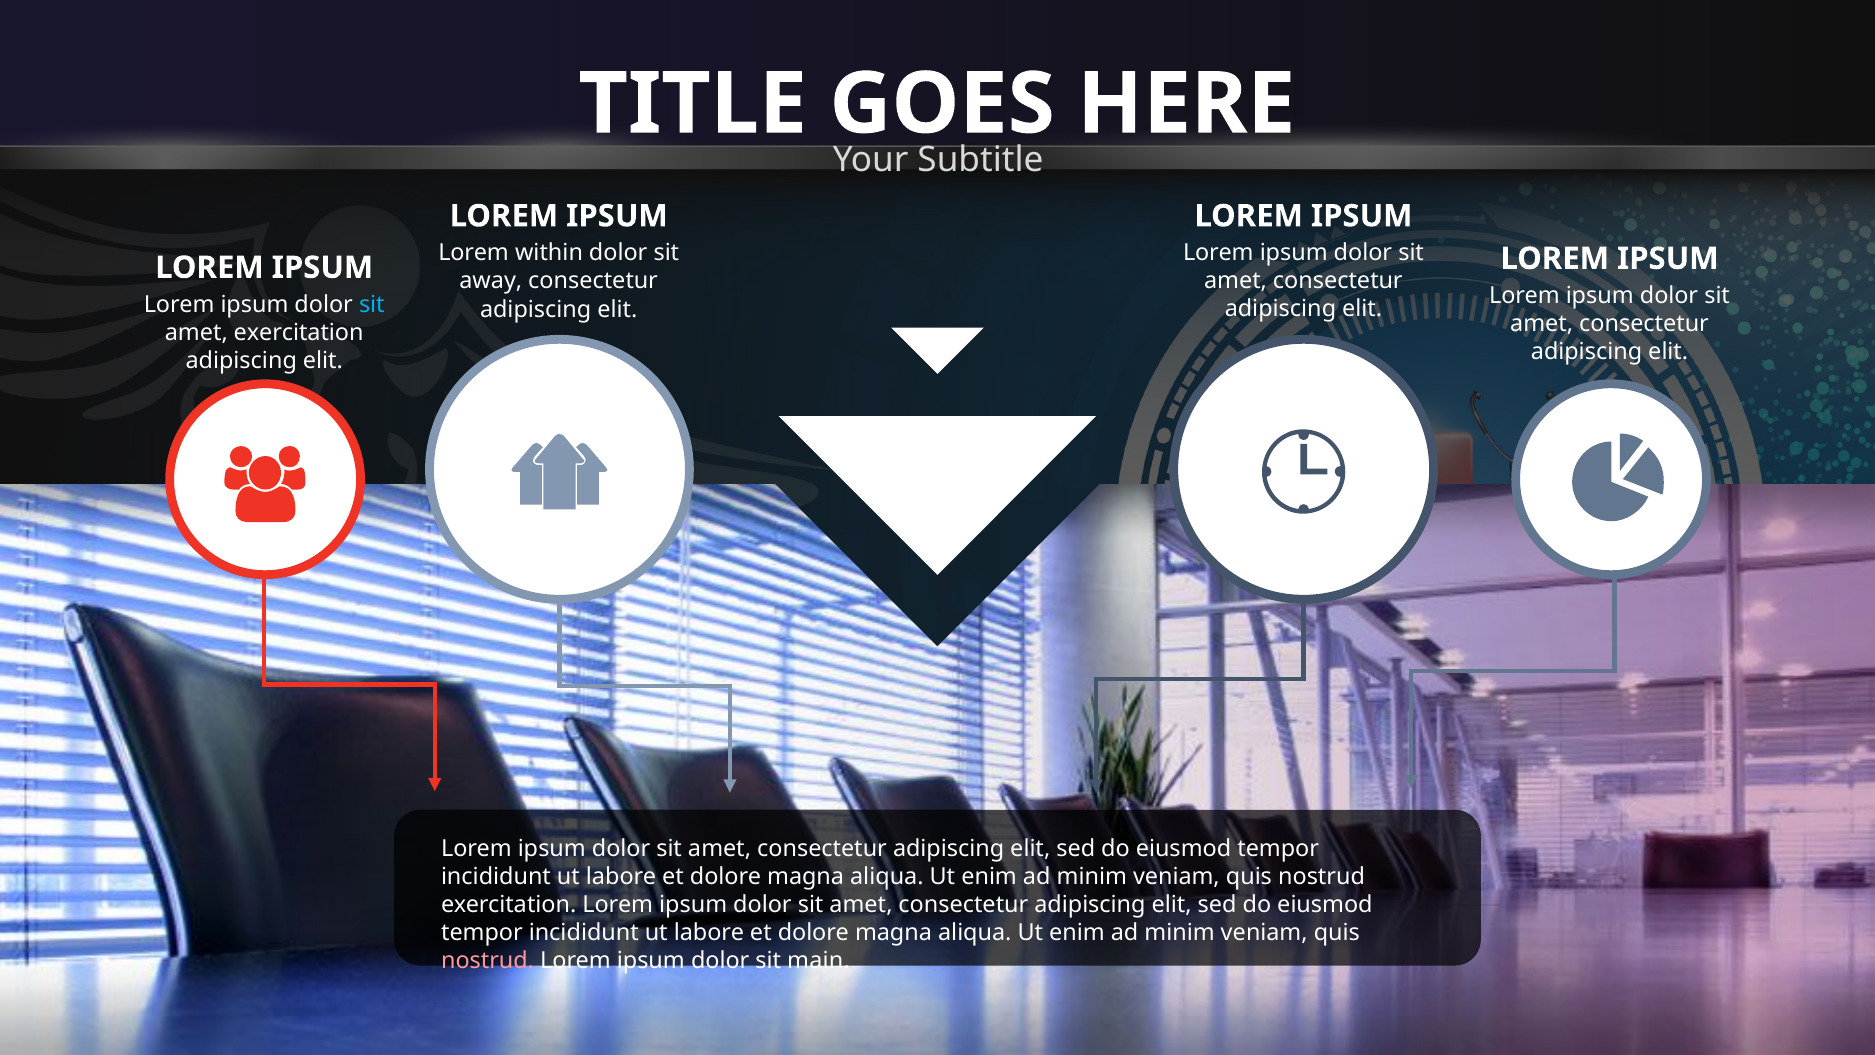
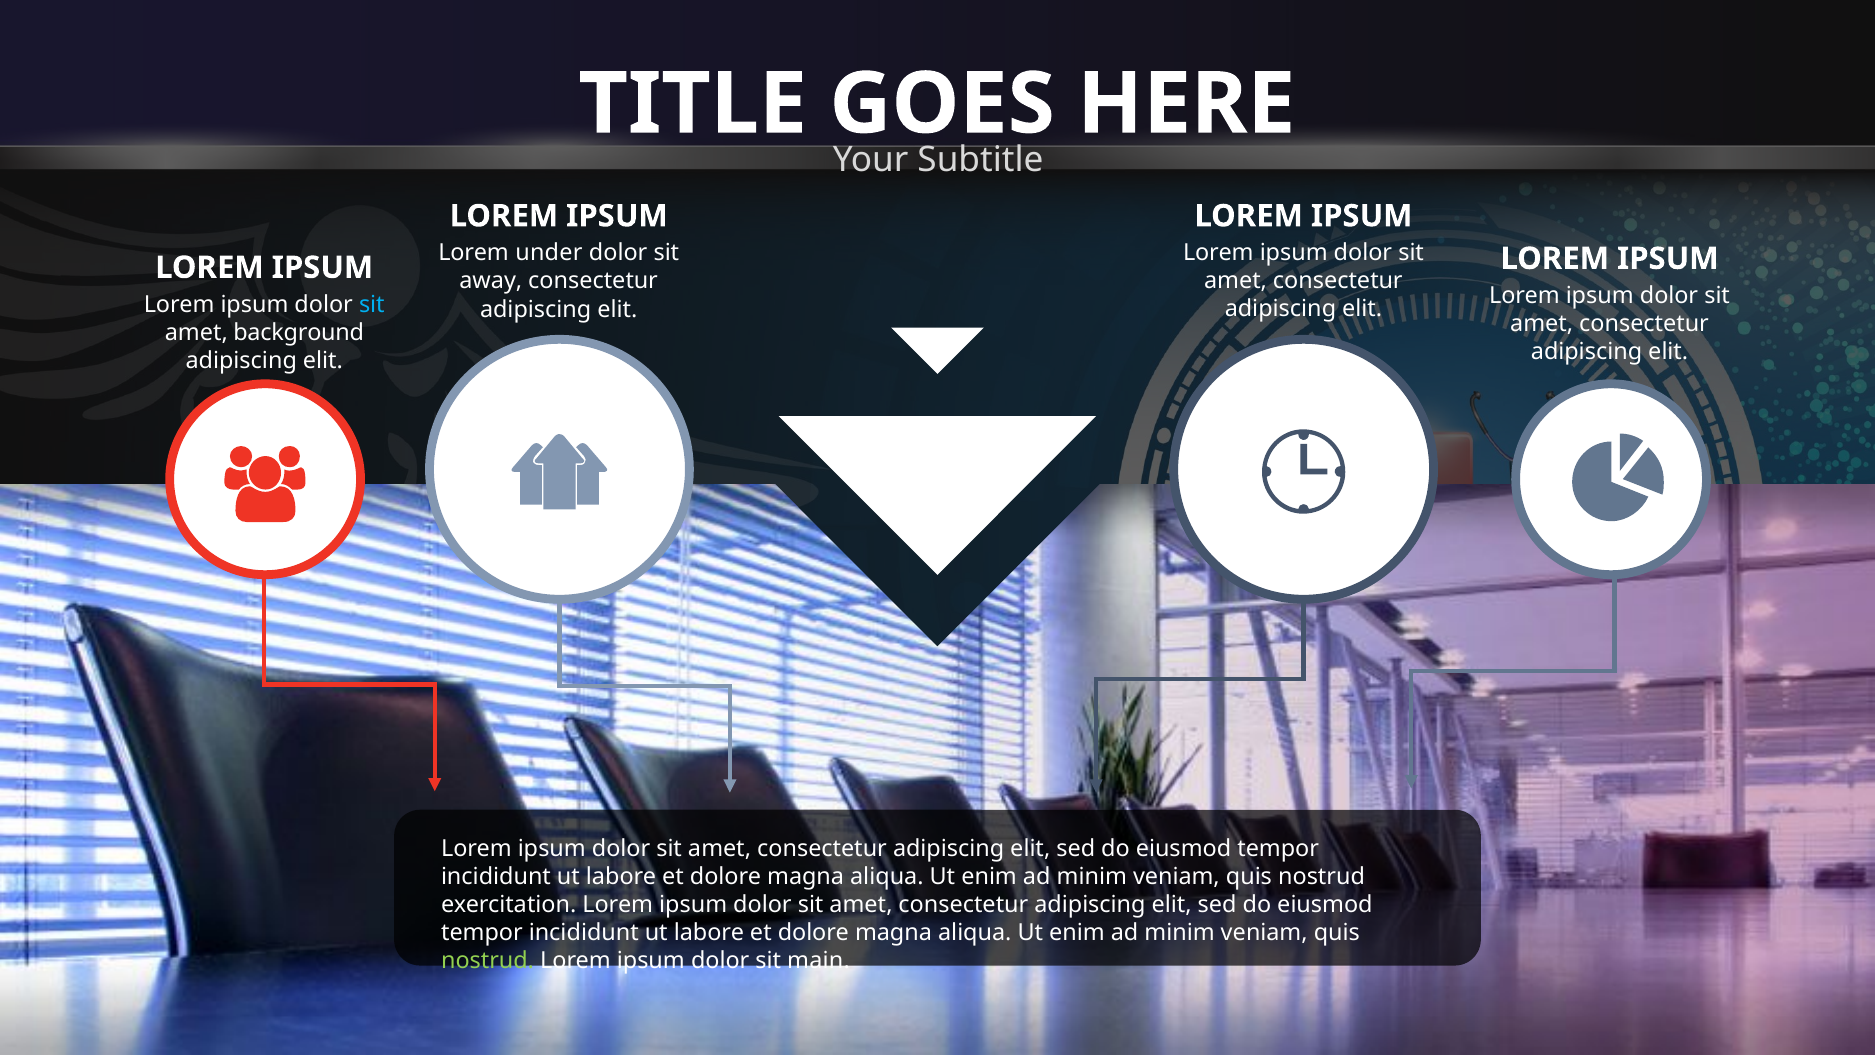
within: within -> under (549, 253)
amet exercitation: exercitation -> background (299, 333)
nostrud colour: pink -> light green (488, 961)
